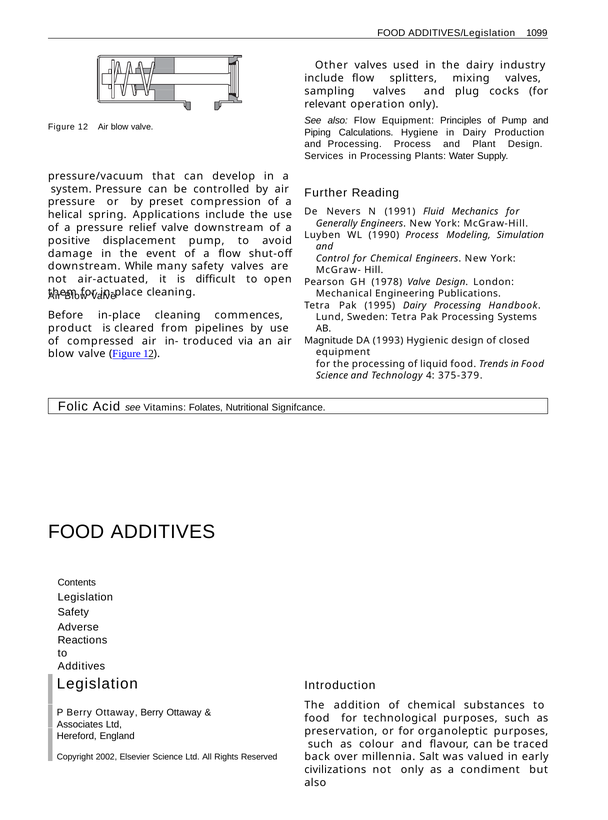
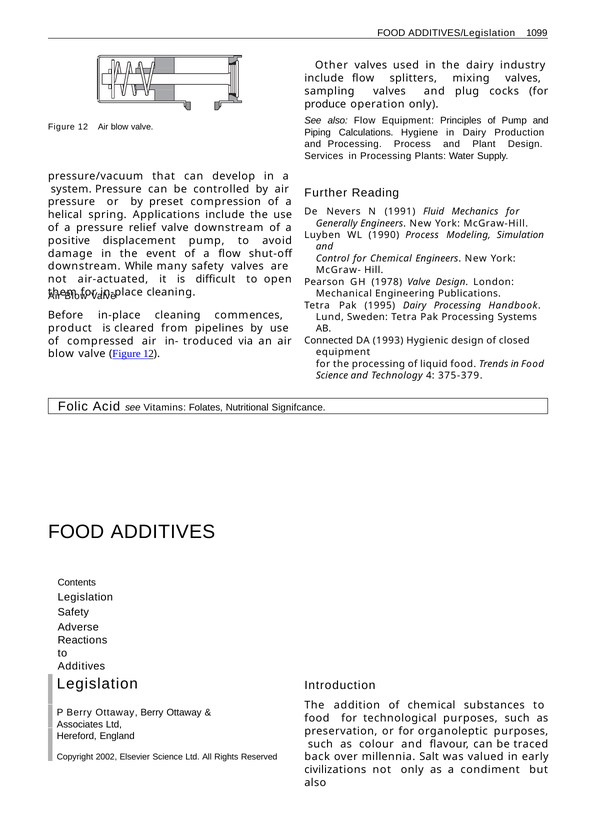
relevant: relevant -> produce (325, 104)
Magnitude: Magnitude -> Connected (329, 341)
